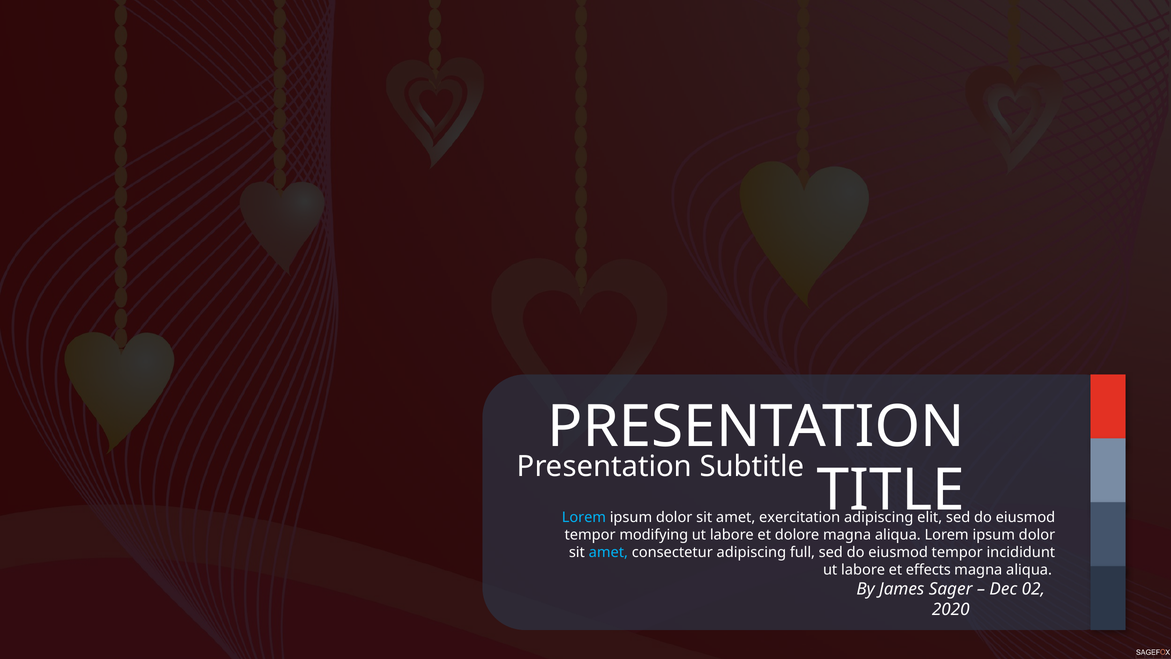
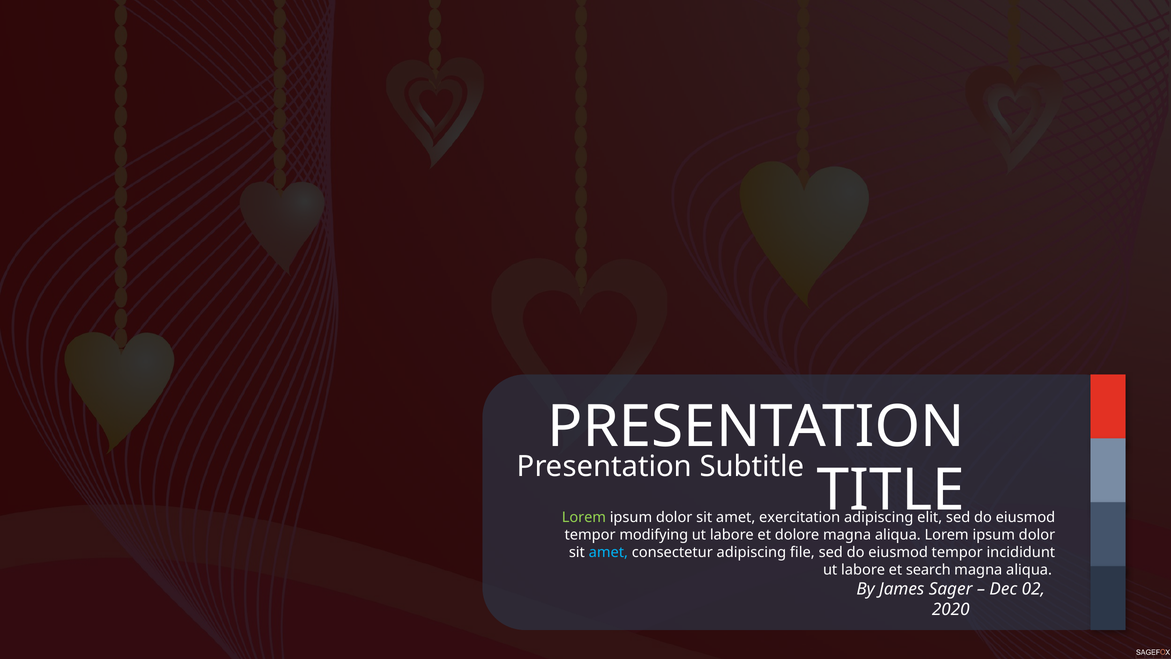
Lorem colour: light blue -> light green (584, 517)
full: full -> file (802, 552)
effects: effects -> search (928, 570)
